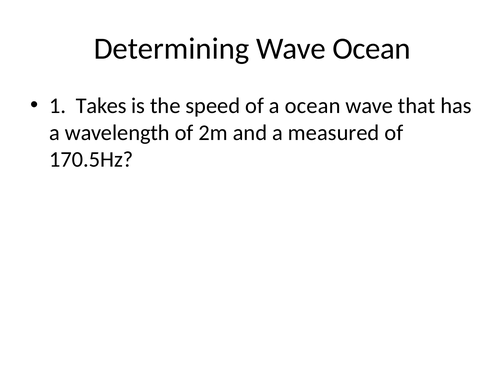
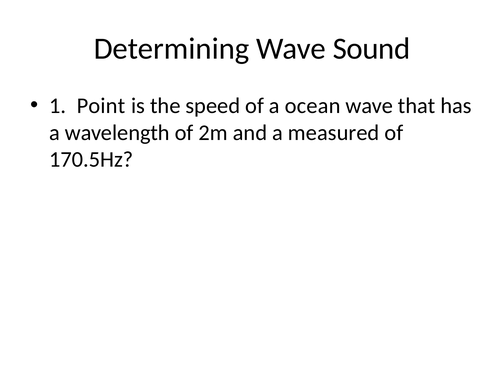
Wave Ocean: Ocean -> Sound (372, 49)
Takes: Takes -> Point (101, 106)
